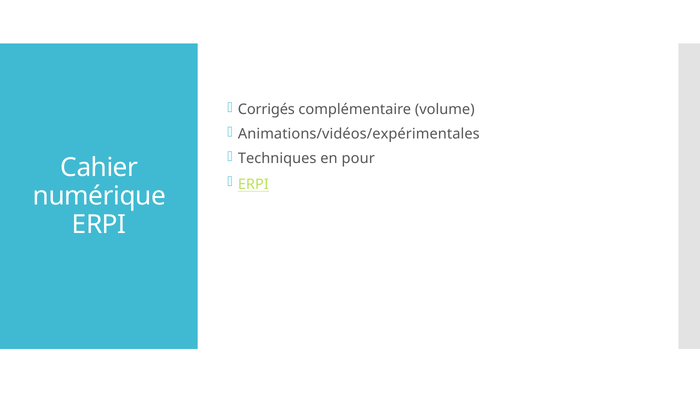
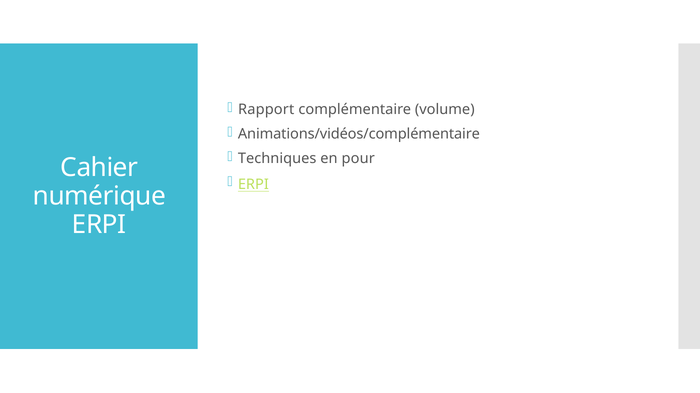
Corrigés: Corrigés -> Rapport (266, 110)
Animations/vidéos/expérimentales: Animations/vidéos/expérimentales -> Animations/vidéos/complémentaire (359, 134)
